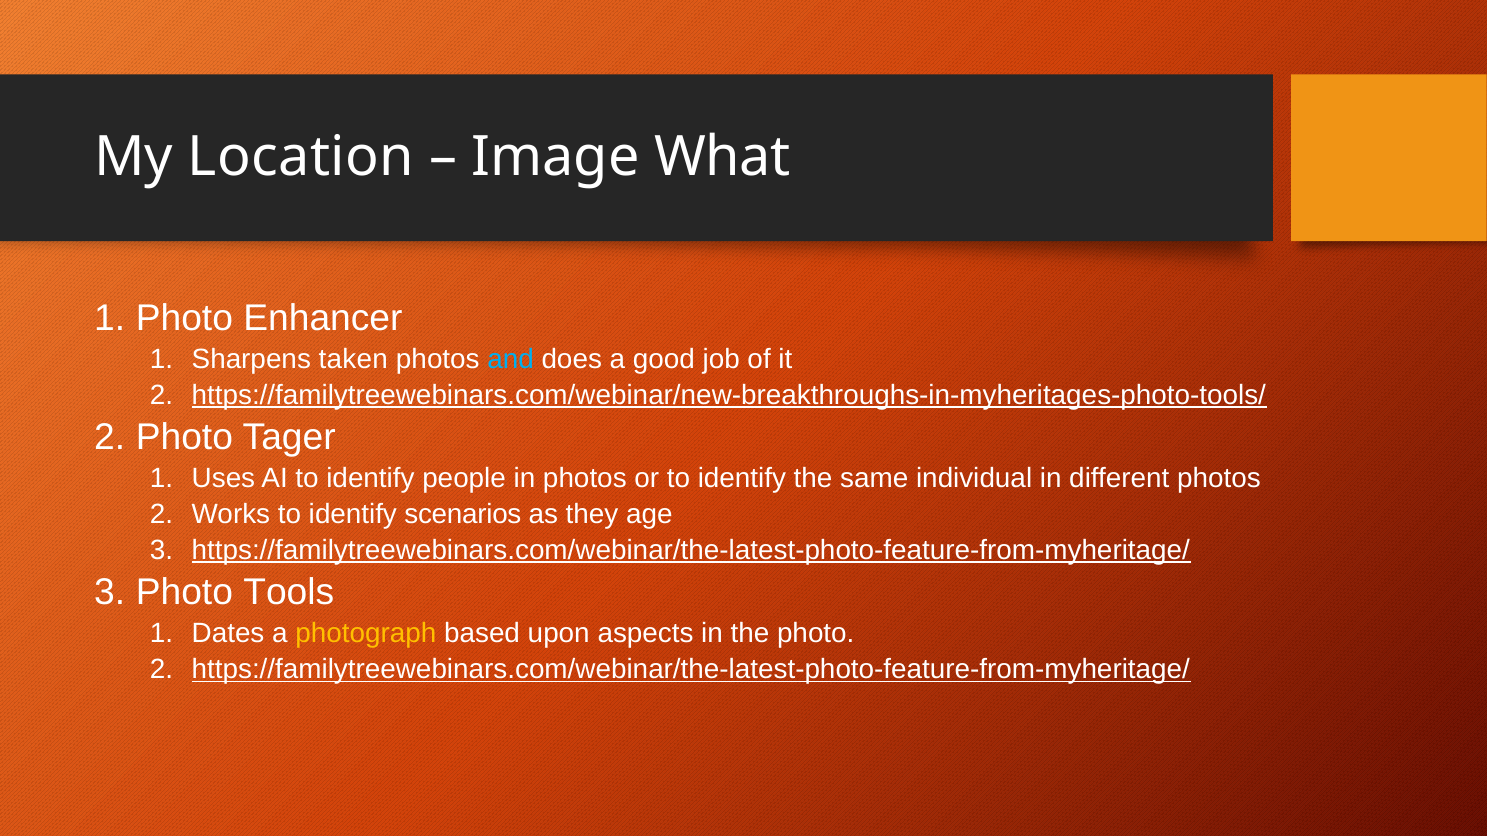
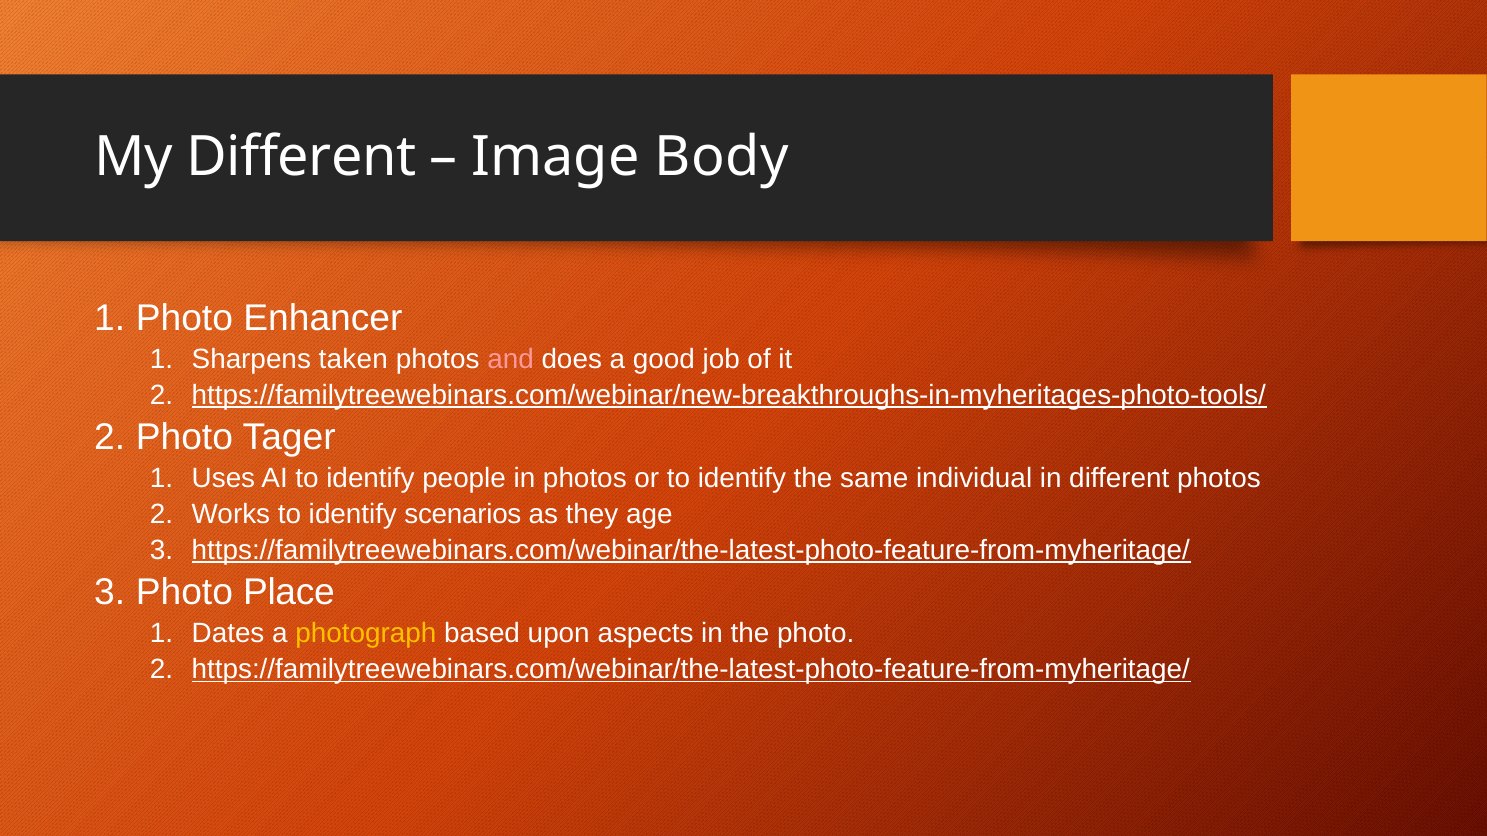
My Location: Location -> Different (301, 157)
What: What -> Body (722, 157)
and colour: light blue -> pink (511, 359)
Tools: Tools -> Place (289, 593)
